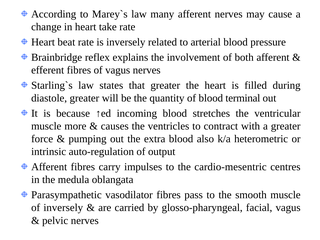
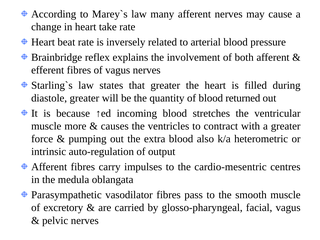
terminal: terminal -> returned (243, 98)
of inversely: inversely -> excretory (63, 208)
